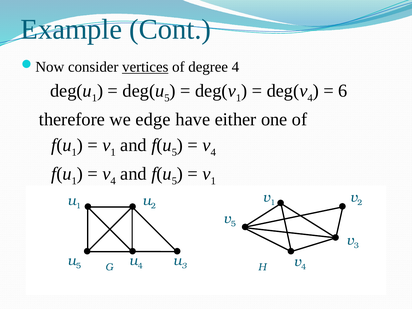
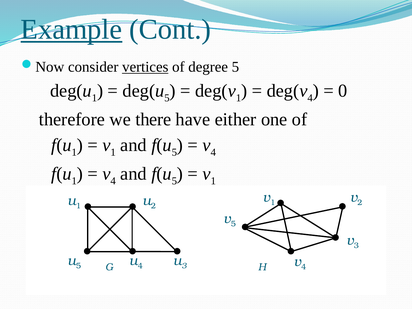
Example underline: none -> present (71, 29)
degree 4: 4 -> 5 (235, 67)
6: 6 -> 0 (343, 91)
edge: edge -> there (153, 119)
